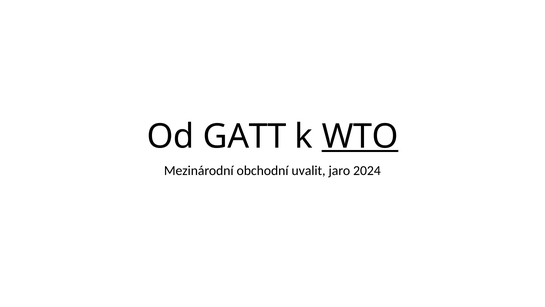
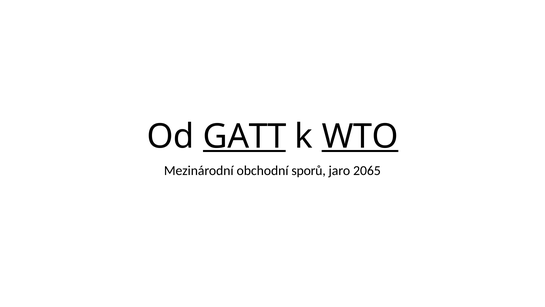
GATT underline: none -> present (245, 136)
uvalit: uvalit -> sporů (309, 170)
2024: 2024 -> 2065 (367, 170)
